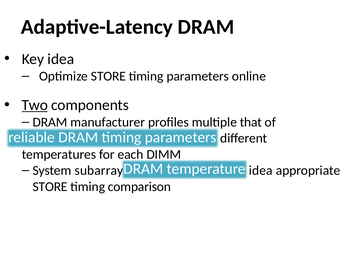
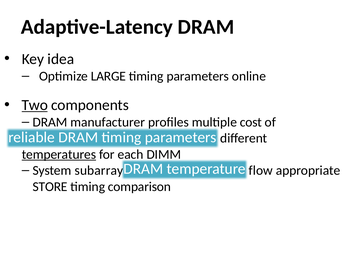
Optimize STORE: STORE -> LARGE (108, 76)
that: that -> cost (251, 122)
temperatures underline: none -> present (59, 155)
idea: idea -> flow (261, 171)
